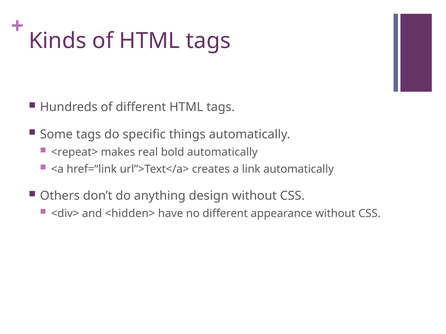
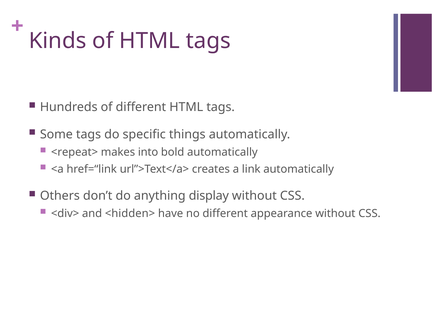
real: real -> into (148, 152)
design: design -> display (209, 196)
